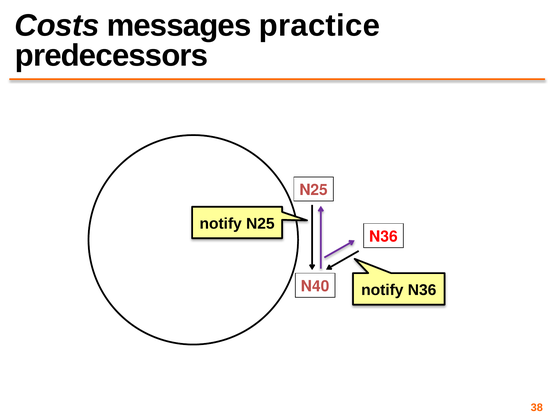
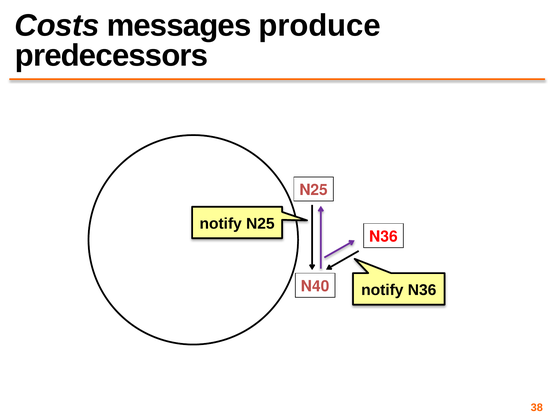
practice: practice -> produce (320, 26)
